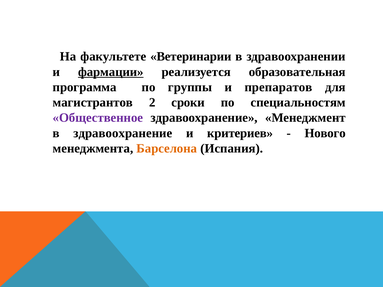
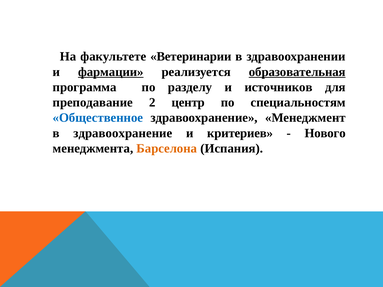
образовательная underline: none -> present (297, 72)
группы: группы -> разделу (190, 87)
препаратов: препаратов -> источников (278, 87)
магистpантов: магистpантов -> преподавание (93, 103)
сроки: сроки -> центр (188, 103)
Общественное colour: purple -> blue (98, 118)
